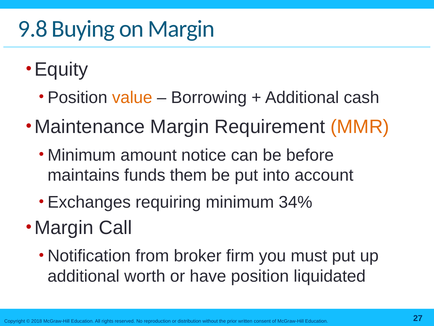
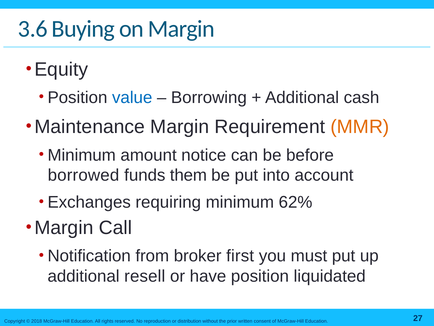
9.8: 9.8 -> 3.6 (33, 29)
value colour: orange -> blue (132, 97)
maintains: maintains -> borrowed (83, 175)
34%: 34% -> 62% (296, 202)
firm: firm -> first (240, 256)
worth: worth -> resell (145, 276)
